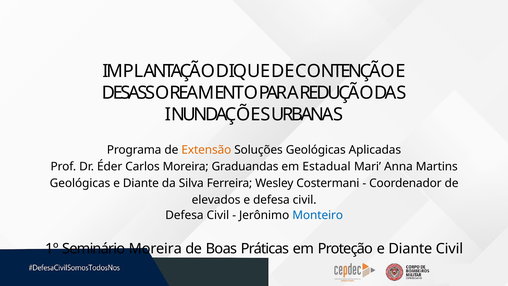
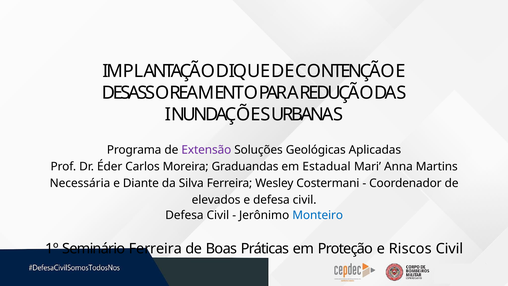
Extensão colour: orange -> purple (206, 150)
Geológicas: Geológicas -> Necessária (80, 183)
Seminário Moreira: Moreira -> Ferreira (155, 249)
Proteção e Diante: Diante -> Riscos (410, 249)
